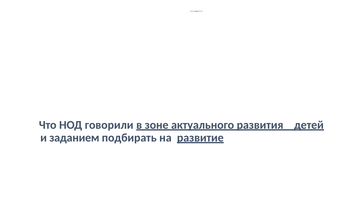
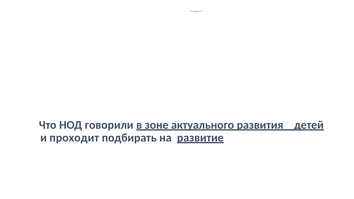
заданием: заданием -> проходит (74, 138)
